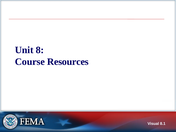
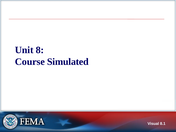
Resources: Resources -> Simulated (68, 62)
